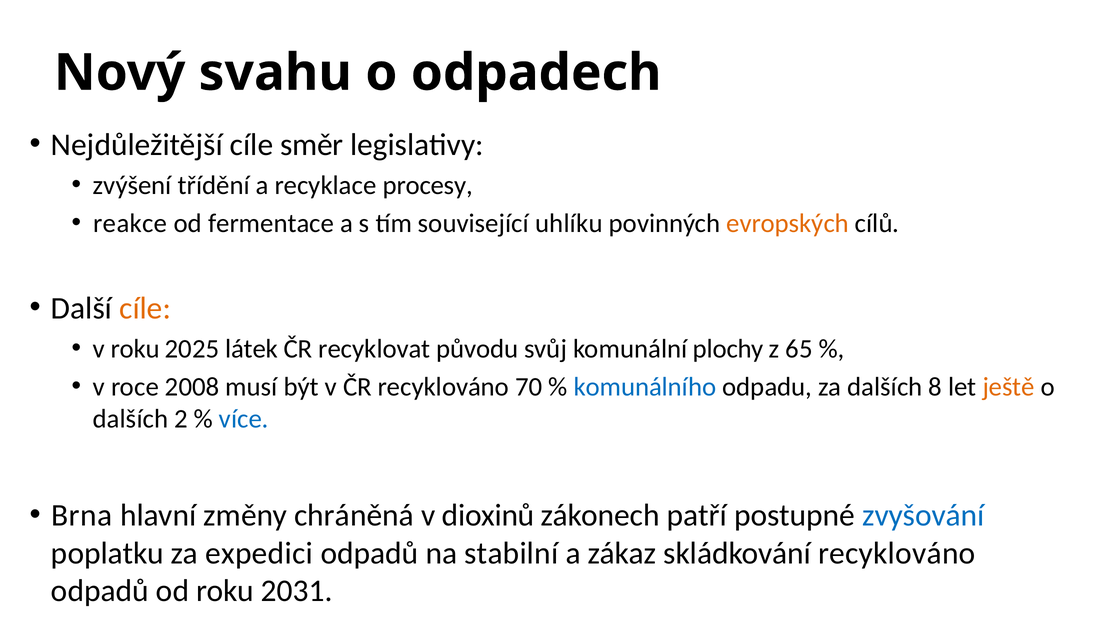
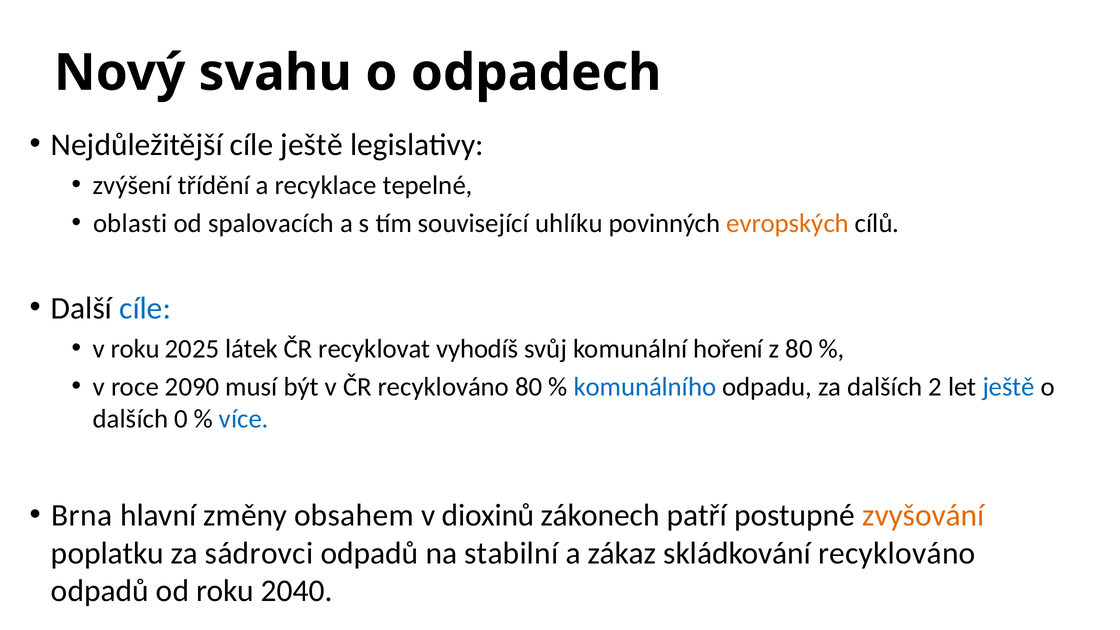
cíle směr: směr -> ještě (312, 145)
procesy: procesy -> tepelné (428, 185)
reakce: reakce -> oblasti (130, 223)
fermentace: fermentace -> spalovacích (271, 223)
cíle colour: orange -> blue (145, 308)
původu: původu -> vyhodíš (477, 349)
plochy: plochy -> hoření (728, 349)
z 65: 65 -> 80 (799, 349)
2008: 2008 -> 2090 (192, 387)
recyklováno 70: 70 -> 80 (529, 387)
8: 8 -> 2 (935, 387)
ještě colour: orange -> blue (1009, 387)
2: 2 -> 0 (181, 419)
chráněná: chráněná -> obsahem (354, 515)
zvyšování colour: blue -> orange (923, 515)
expedici: expedici -> sádrovci (259, 553)
2031: 2031 -> 2040 (297, 591)
